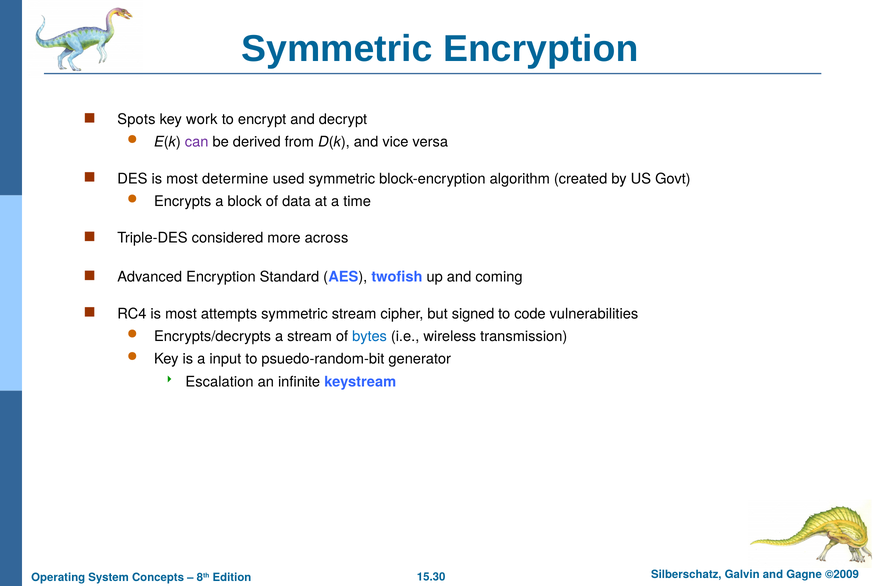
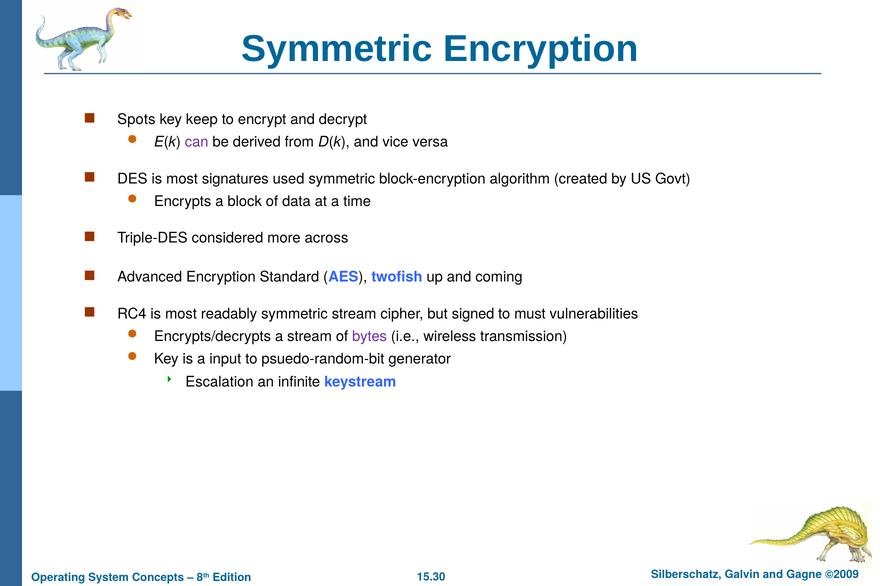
work: work -> keep (202, 120)
determine: determine -> signatures (235, 179)
attempts: attempts -> readably (229, 314)
code: code -> must (530, 314)
bytes colour: blue -> purple (370, 337)
